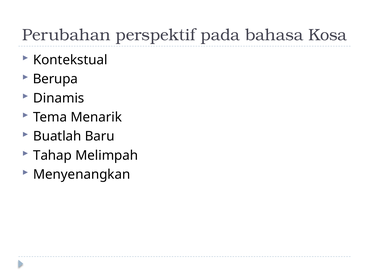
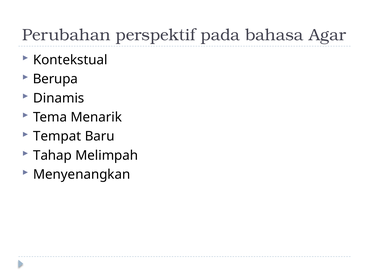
Kosa: Kosa -> Agar (328, 35)
Buatlah: Buatlah -> Tempat (57, 136)
